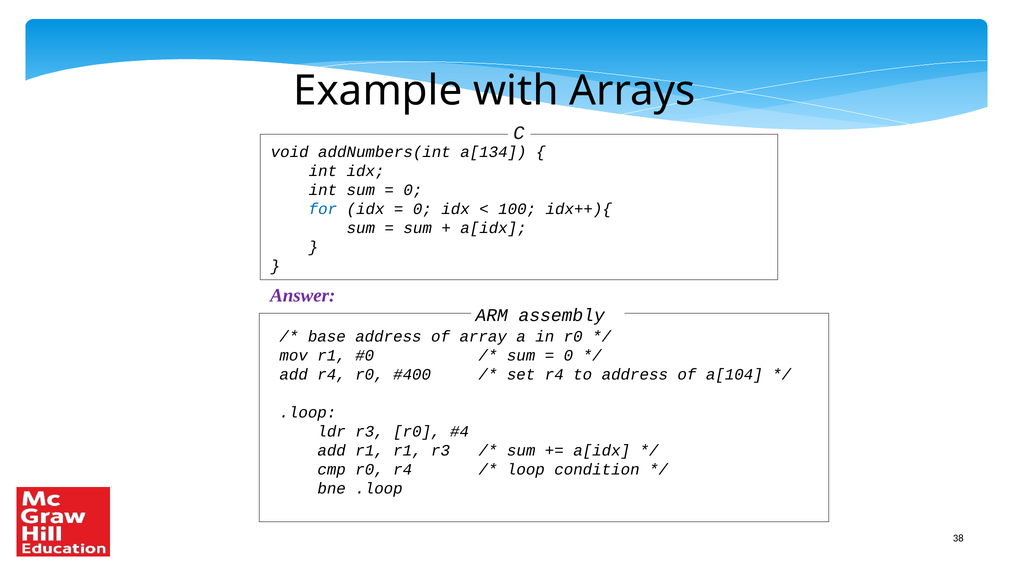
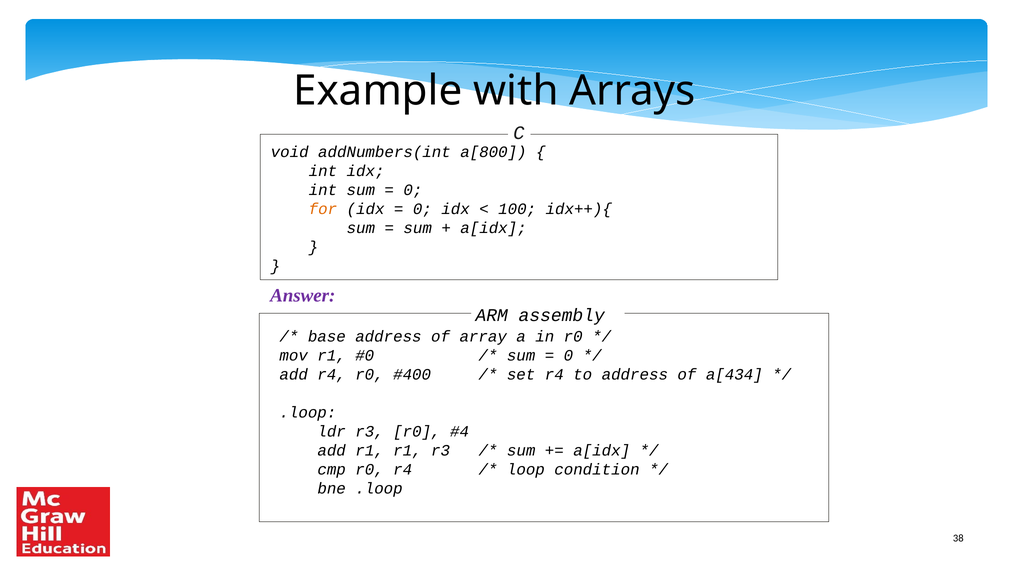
a[134: a[134 -> a[800 (493, 152)
for colour: blue -> orange (323, 209)
a[104: a[104 -> a[434 (734, 375)
